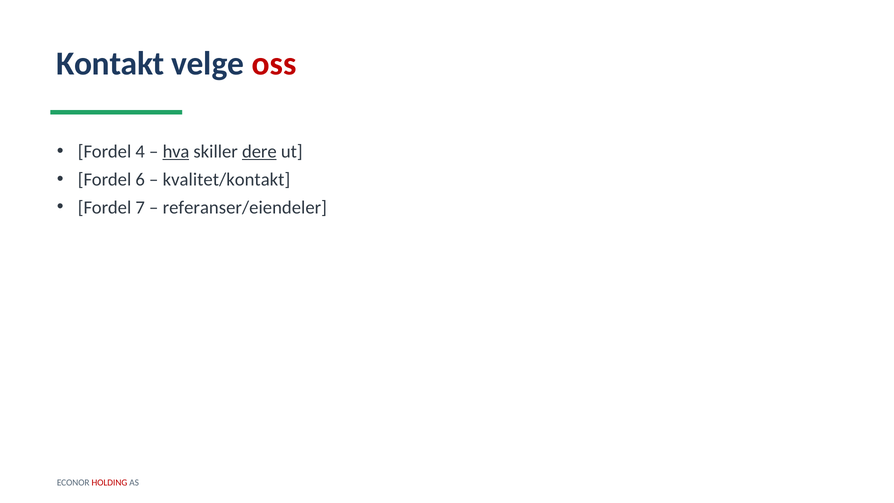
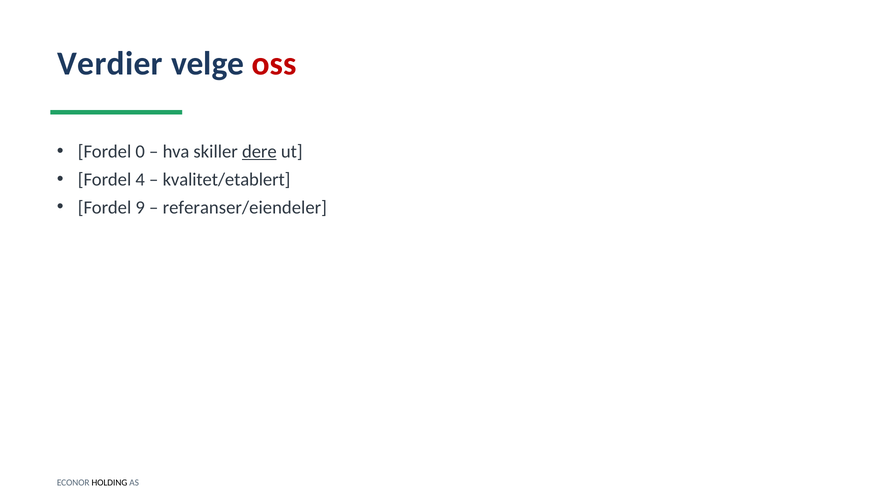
Kontakt: Kontakt -> Verdier (110, 64)
4: 4 -> 0 (140, 151)
hva underline: present -> none (176, 151)
6: 6 -> 4 (140, 179)
kvalitet/kontakt: kvalitet/kontakt -> kvalitet/etablert (226, 179)
7: 7 -> 9 (140, 207)
HOLDING colour: red -> black (109, 483)
